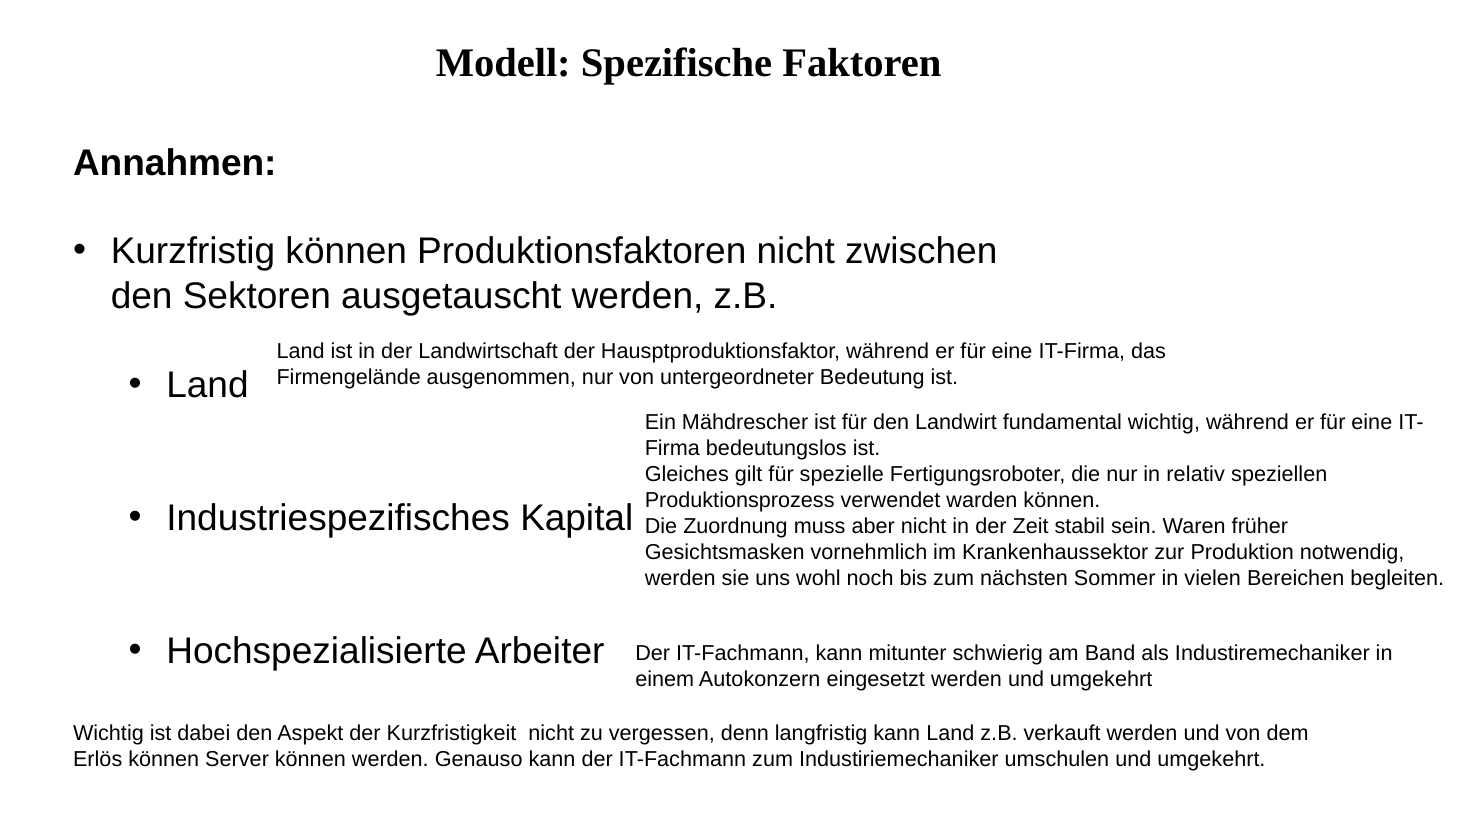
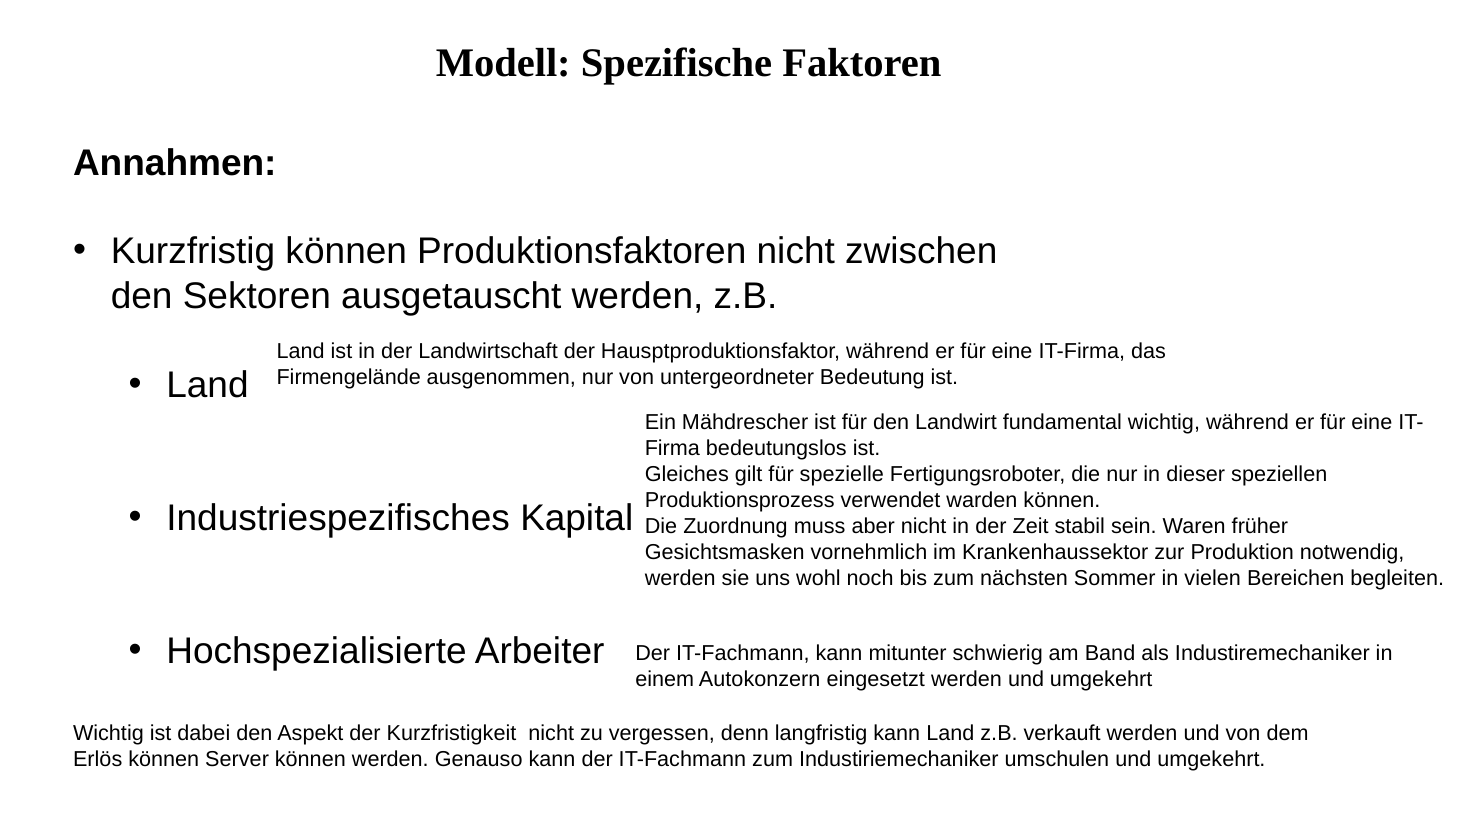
relativ: relativ -> dieser (1196, 474)
